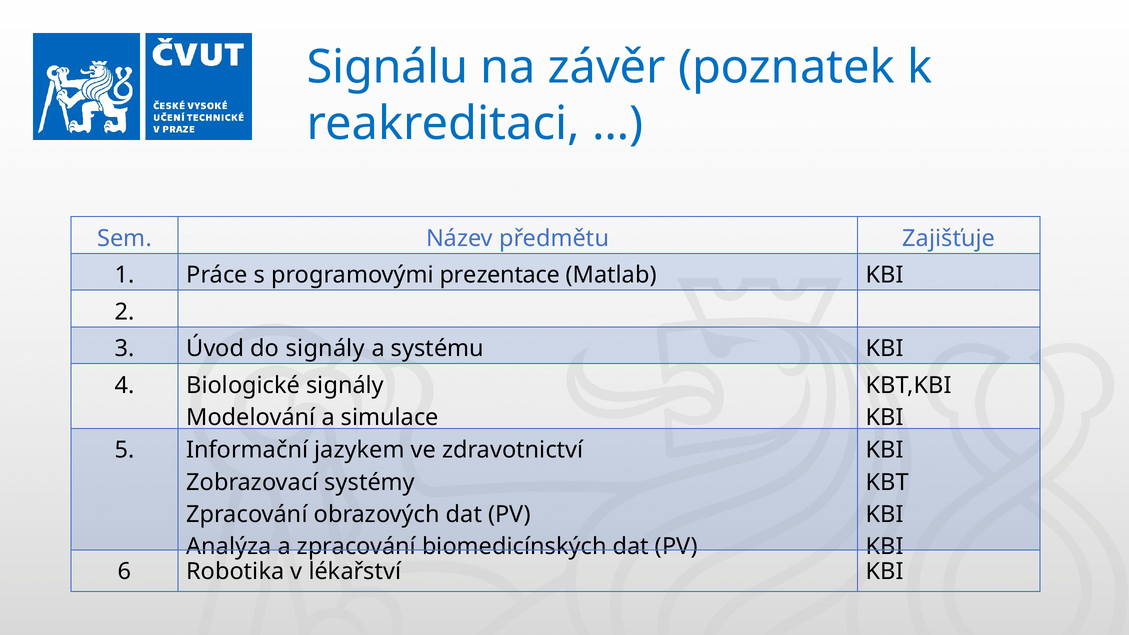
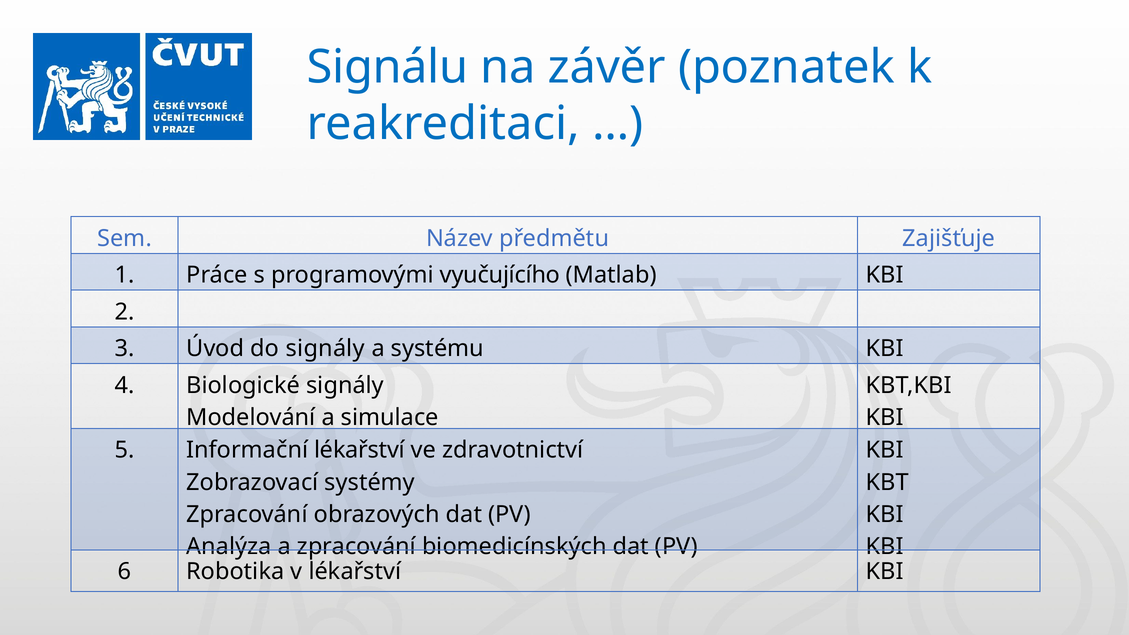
prezentace: prezentace -> vyučujícího (500, 275)
Informační jazykem: jazykem -> lékařství (360, 450)
